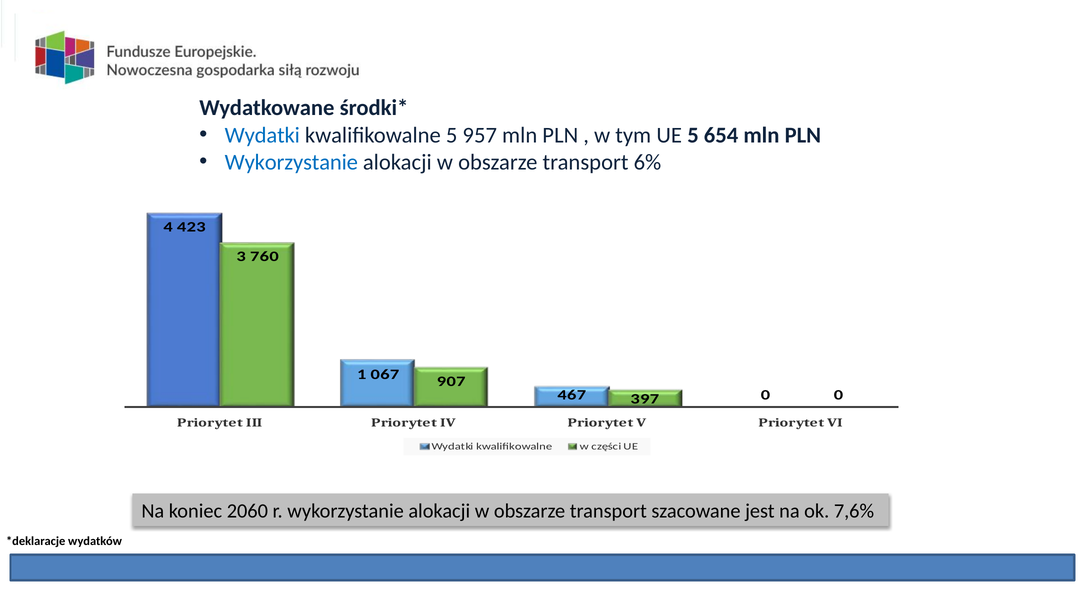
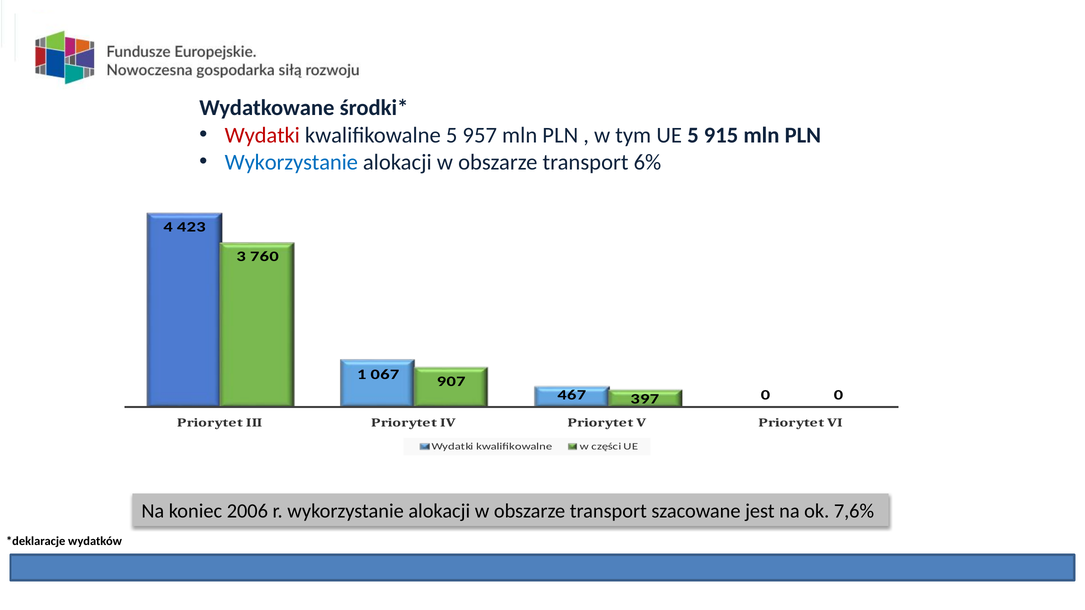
Wydatki colour: blue -> red (262, 135)
654: 654 -> 915 (721, 135)
2060: 2060 -> 2006 (247, 511)
